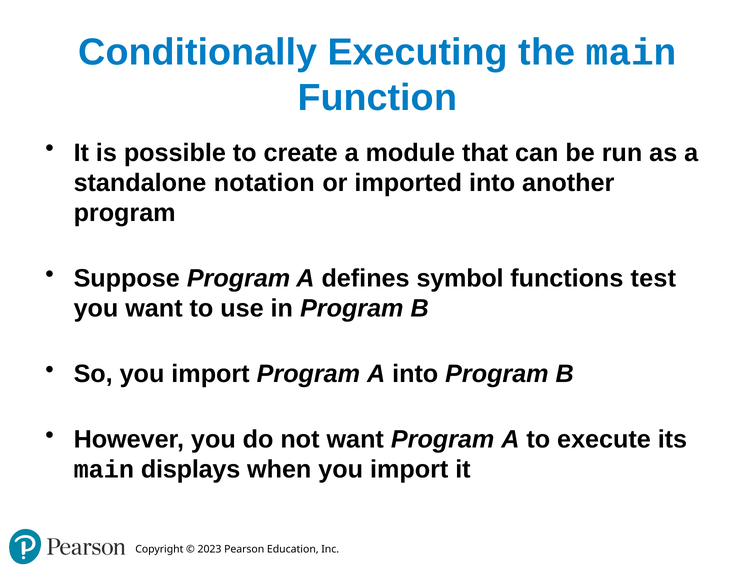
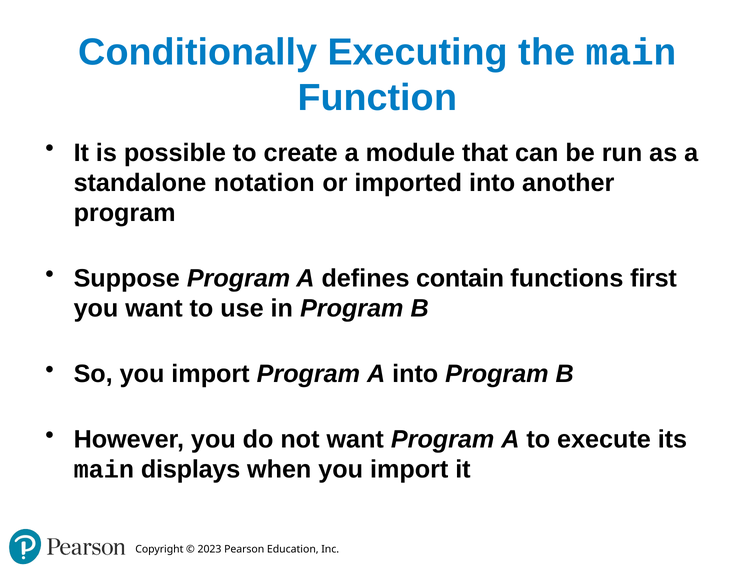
symbol: symbol -> contain (460, 279)
test: test -> first (654, 279)
